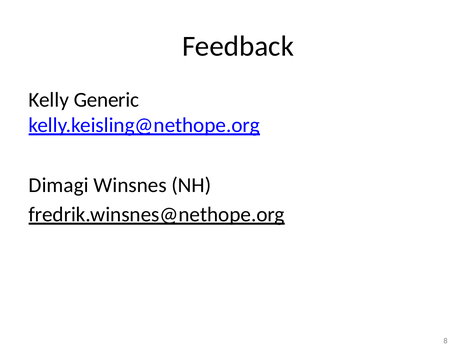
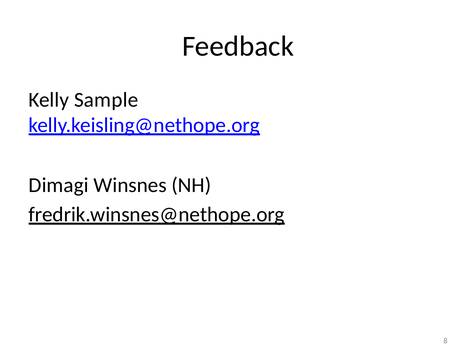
Generic: Generic -> Sample (106, 100)
